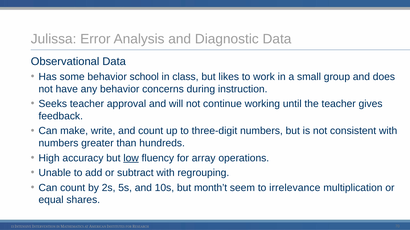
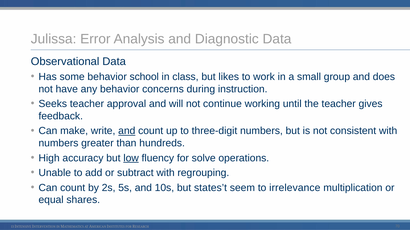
and underline: none -> present (127, 131)
array: array -> solve (204, 158)
month’t: month’t -> states’t (211, 188)
